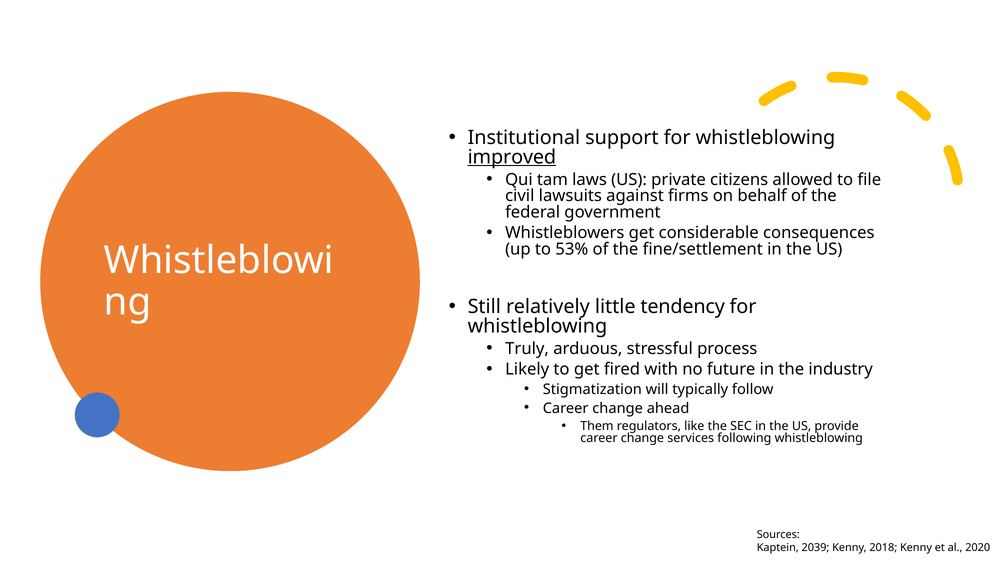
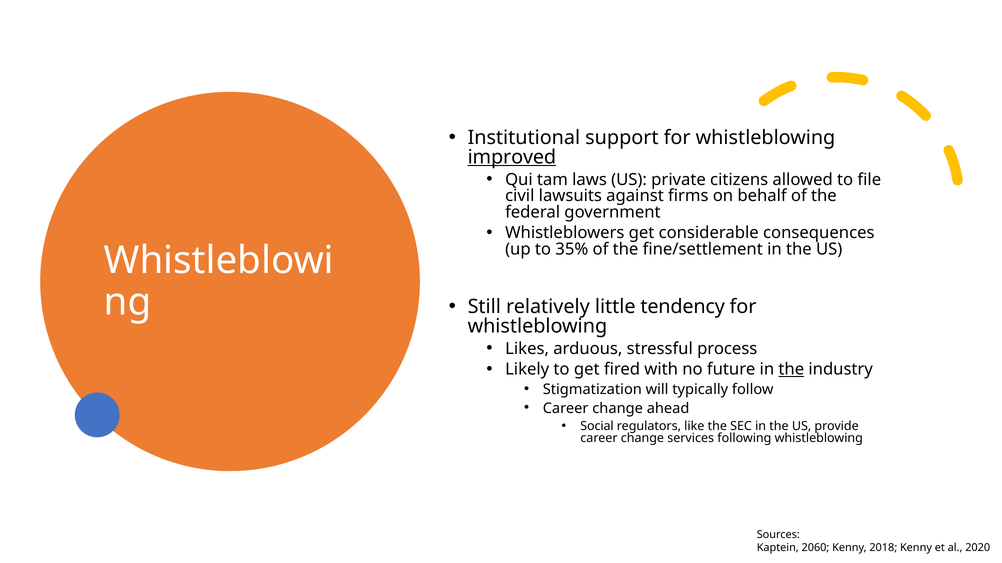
53%: 53% -> 35% (572, 249)
Truly: Truly -> Likes (527, 349)
the underline: none -> present (791, 370)
Them: Them -> Social (597, 427)
2039: 2039 -> 2060 (815, 548)
